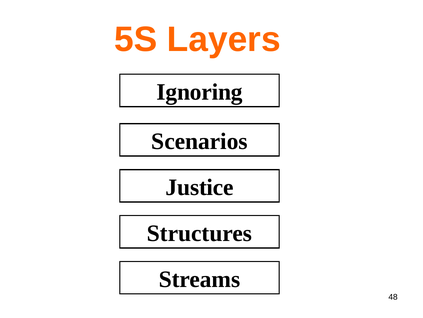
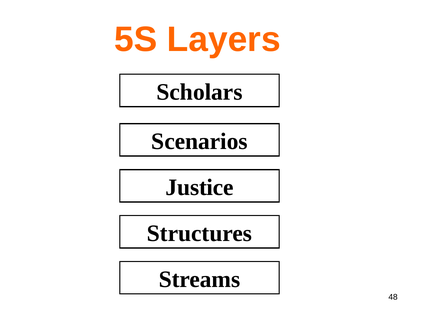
Ignoring: Ignoring -> Scholars (200, 92)
